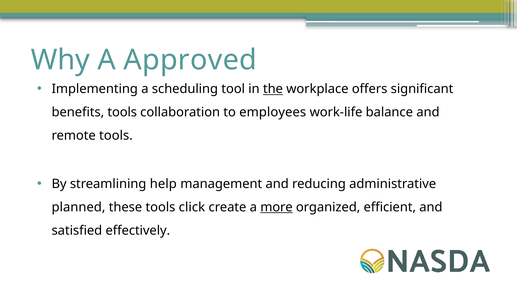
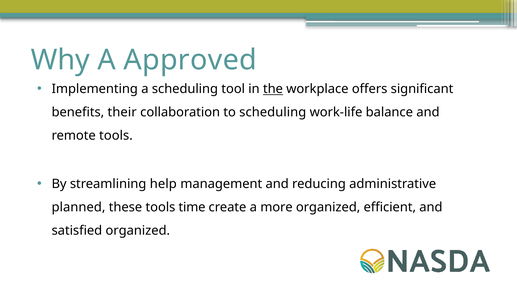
benefits tools: tools -> their (122, 112)
to employees: employees -> scheduling (273, 112)
click: click -> time (192, 207)
more underline: present -> none (277, 207)
satisfied effectively: effectively -> organized (138, 230)
